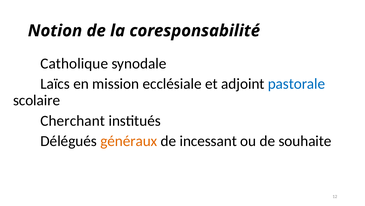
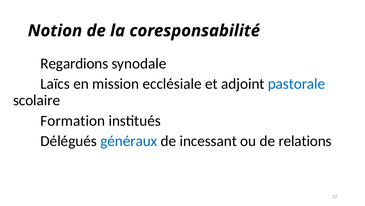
Catholique: Catholique -> Regardions (74, 63)
Cherchant: Cherchant -> Formation (73, 120)
généraux colour: orange -> blue (129, 141)
souhaite: souhaite -> relations (305, 141)
